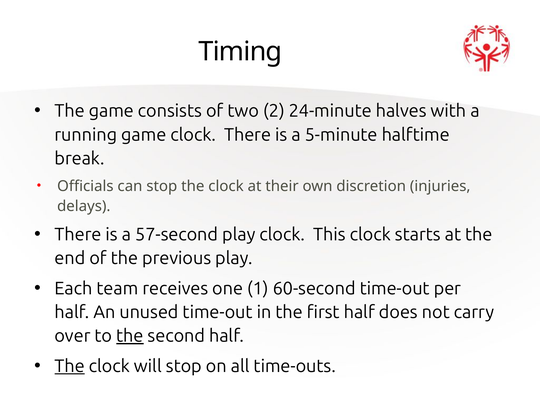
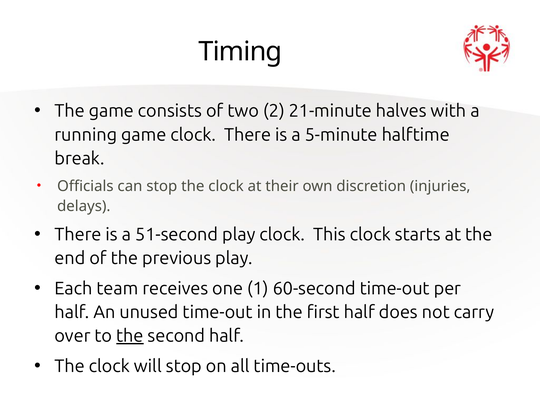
24-minute: 24-minute -> 21-minute (330, 111)
57-second: 57-second -> 51-second (177, 235)
The underline: present -> none (70, 366)
